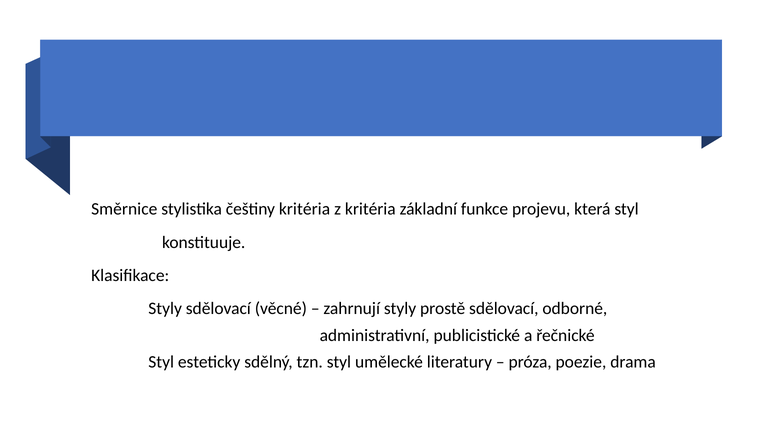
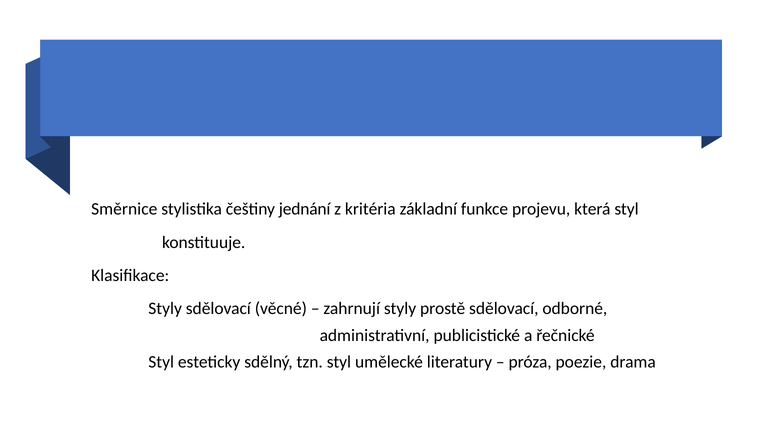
češtiny kritéria: kritéria -> jednání (305, 209)
